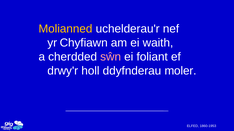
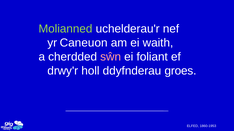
Molianned colour: yellow -> light green (66, 29)
Chyfiawn: Chyfiawn -> Caneuon (84, 43)
moler: moler -> groes (180, 71)
